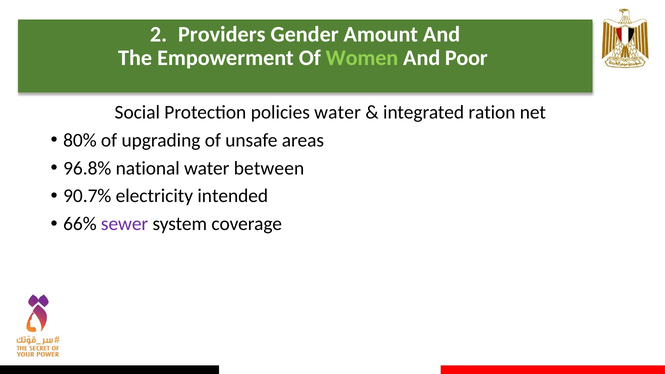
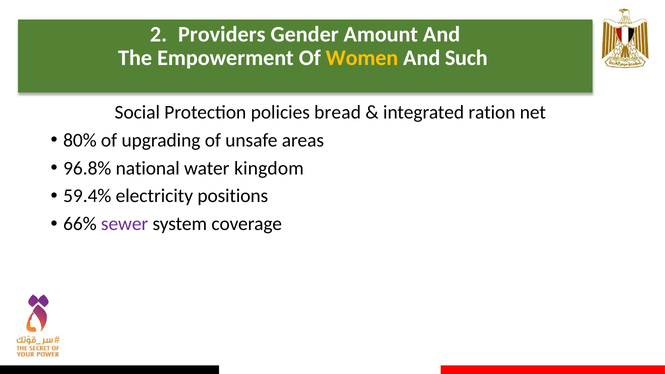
Women colour: light green -> yellow (362, 58)
Poor: Poor -> Such (466, 58)
policies water: water -> bread (338, 112)
between: between -> kingdom (269, 168)
90.7%: 90.7% -> 59.4% (87, 196)
intended: intended -> positions (233, 196)
